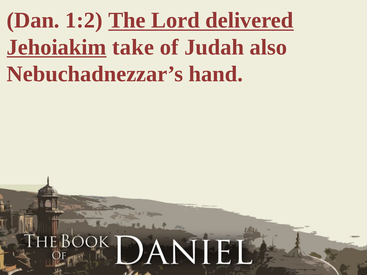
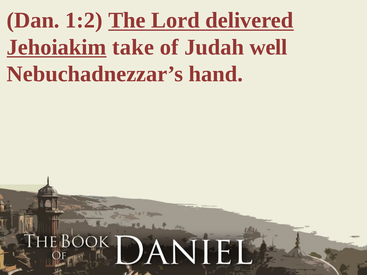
also: also -> well (268, 47)
